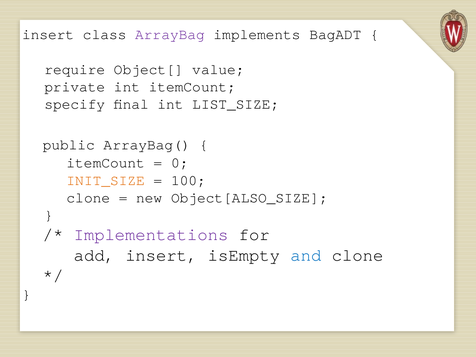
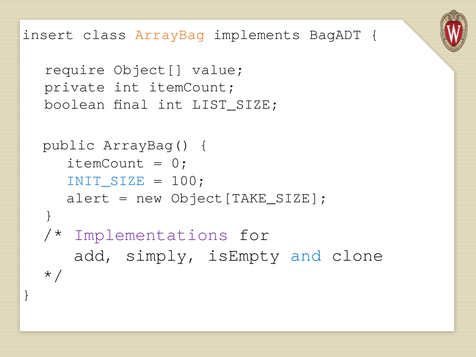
ArrayBag colour: purple -> orange (170, 34)
specify: specify -> boolean (75, 104)
INIT_SIZE colour: orange -> blue (106, 180)
clone: clone -> alert (88, 198)
Object[ALSO_SIZE: Object[ALSO_SIZE -> Object[TAKE_SIZE (249, 198)
add insert: insert -> simply (161, 255)
